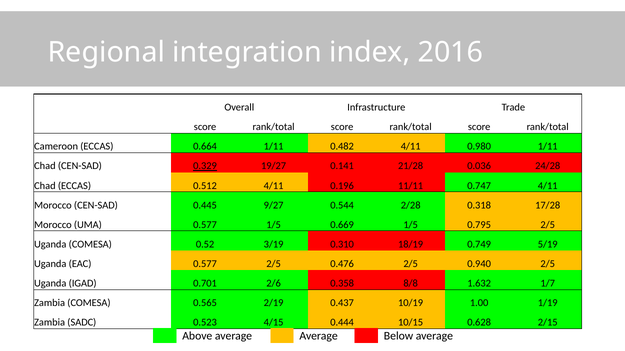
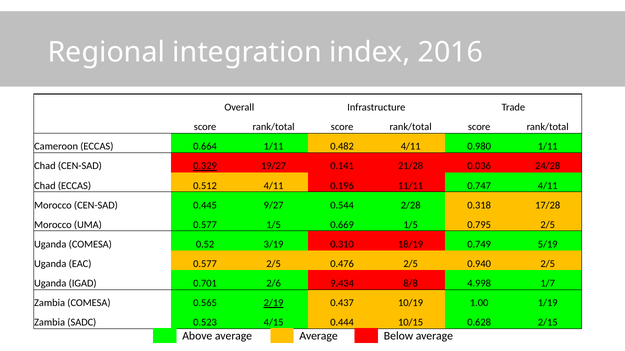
0.358: 0.358 -> 9.434 (342, 284)
1.632: 1.632 -> 4.998 (479, 284)
2/19 underline: none -> present (274, 303)
